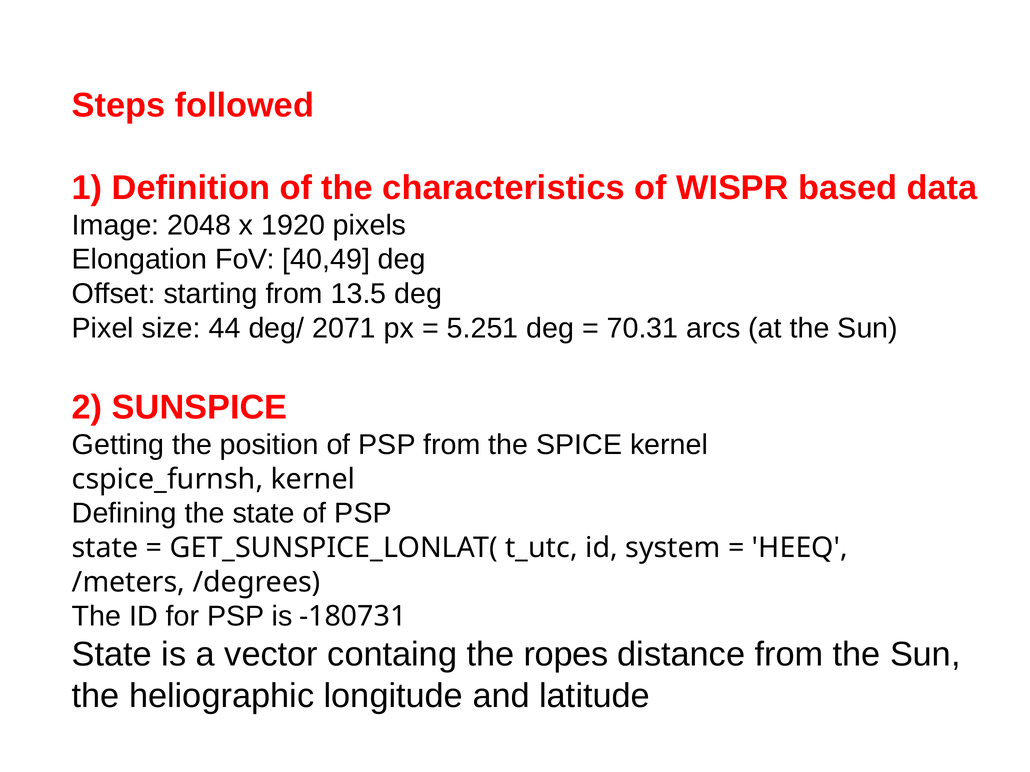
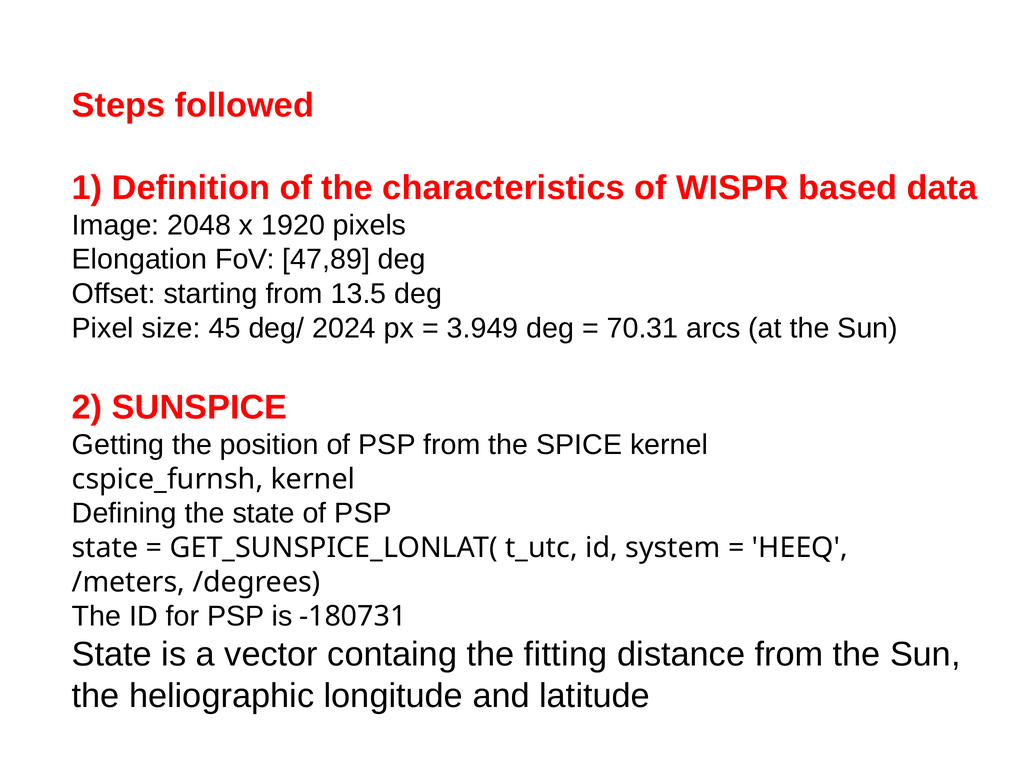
40,49: 40,49 -> 47,89 (326, 260)
44: 44 -> 45 (225, 328)
2071: 2071 -> 2024 (344, 328)
5.251: 5.251 -> 3.949 (483, 328)
ropes: ropes -> fitting (566, 655)
